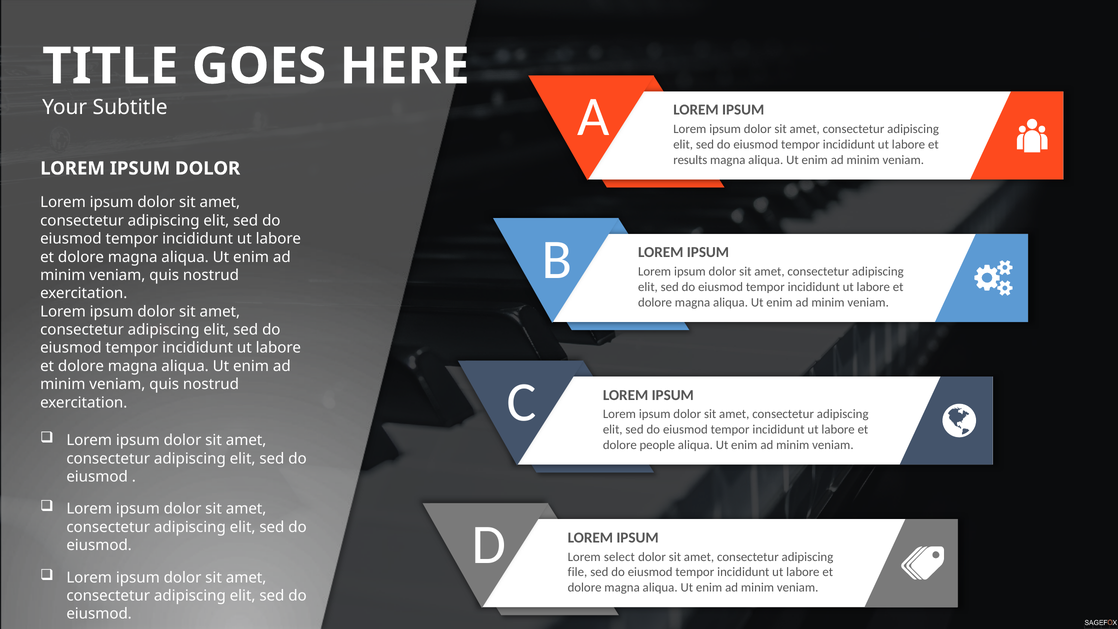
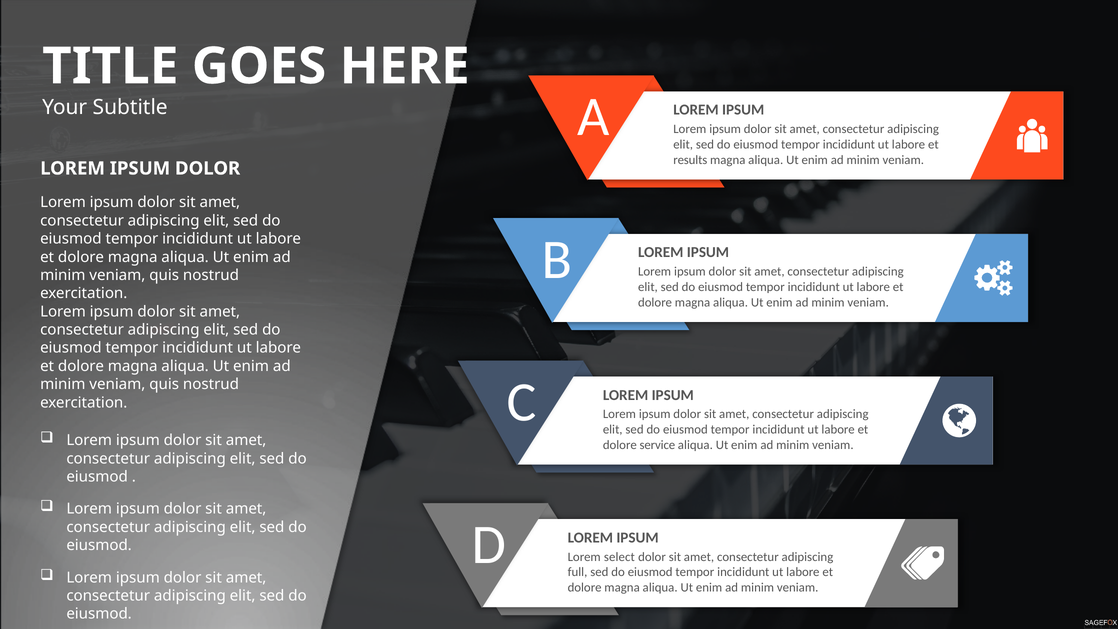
people: people -> service (657, 445)
file: file -> full (578, 572)
